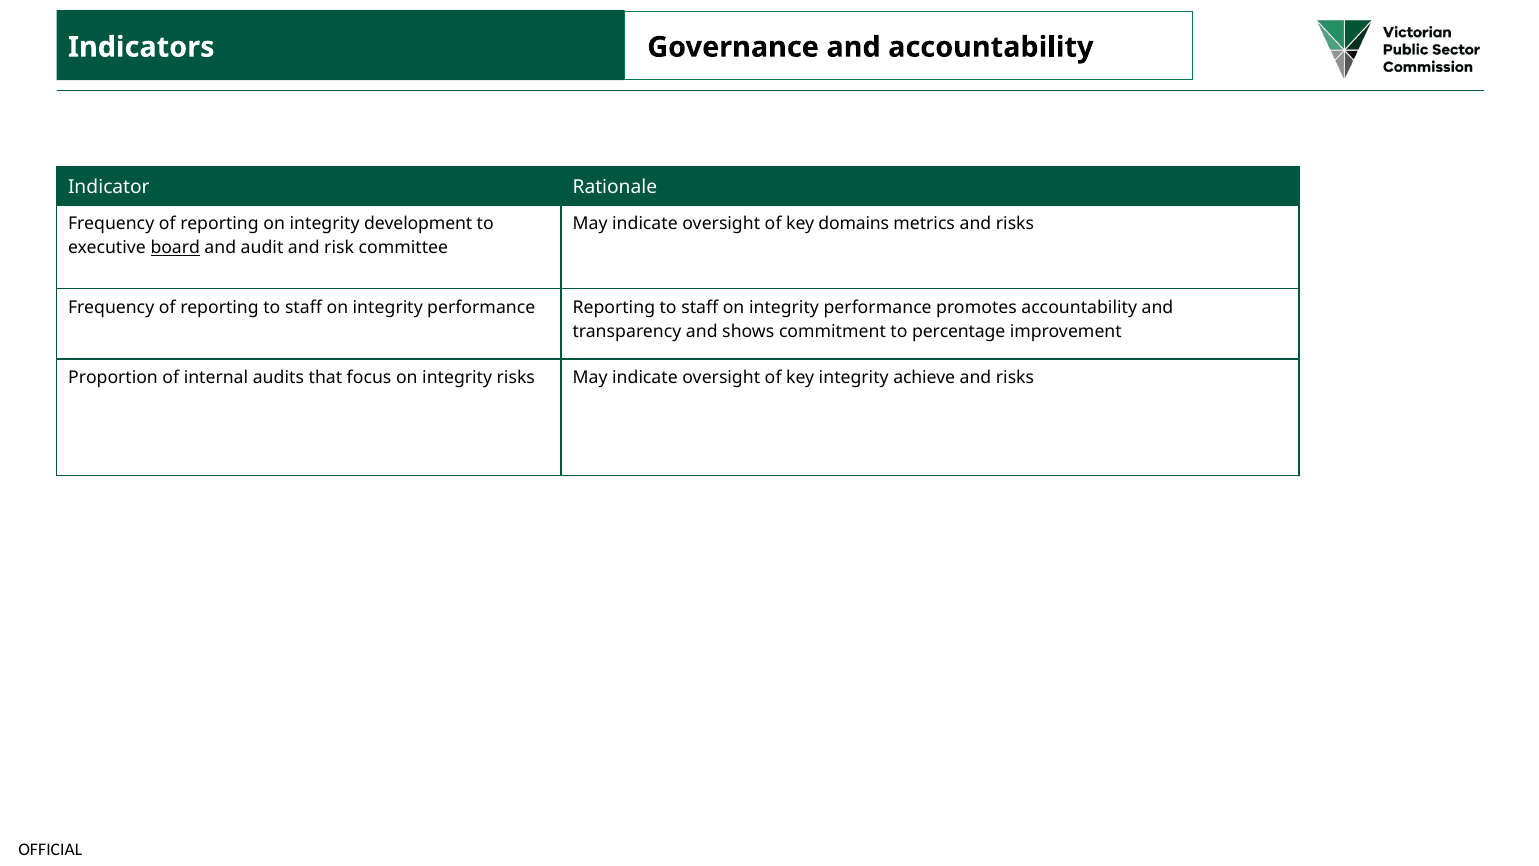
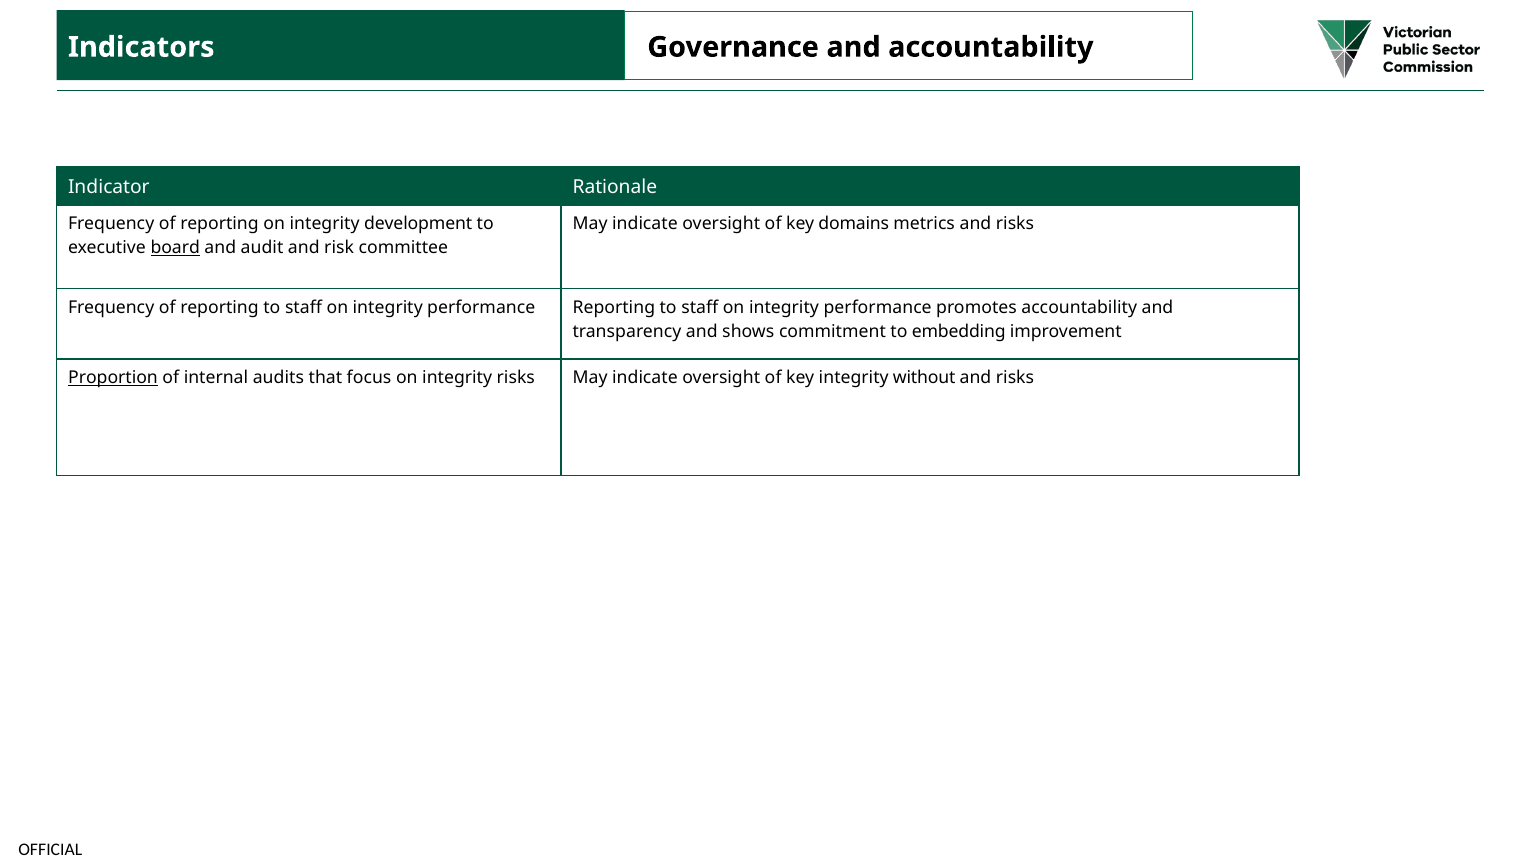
percentage: percentage -> embedding (959, 331)
Proportion underline: none -> present (113, 378)
achieve: achieve -> without (924, 378)
